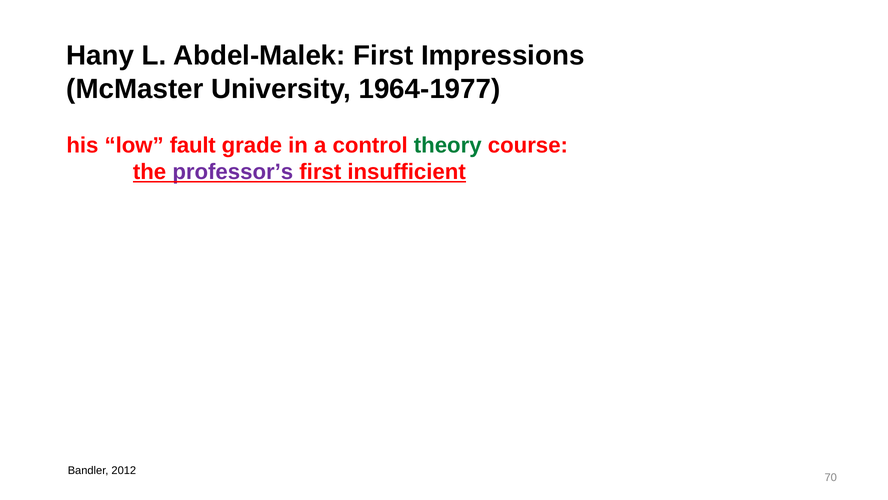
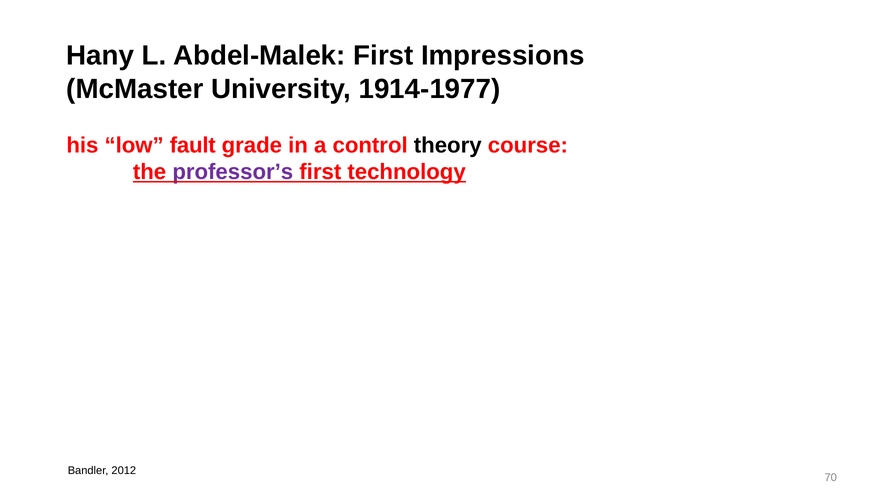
1964-1977: 1964-1977 -> 1914-1977 (430, 89)
theory colour: green -> black (448, 145)
insufficient: insufficient -> technology (407, 172)
